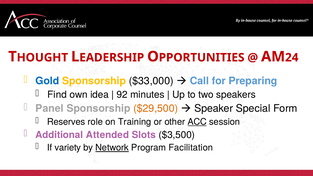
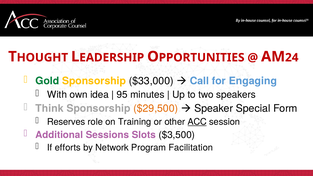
Gold colour: blue -> green (47, 81)
Preparing: Preparing -> Engaging (253, 81)
Find: Find -> With (57, 95)
92: 92 -> 95 (122, 95)
Panel: Panel -> Think (50, 109)
Attended: Attended -> Sessions (107, 135)
variety: variety -> efforts (68, 148)
Network underline: present -> none (112, 148)
